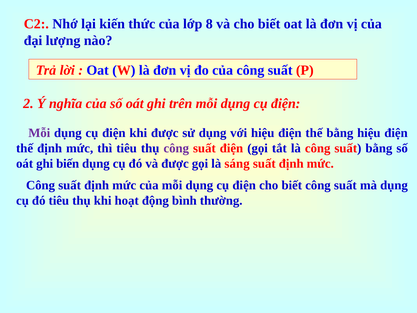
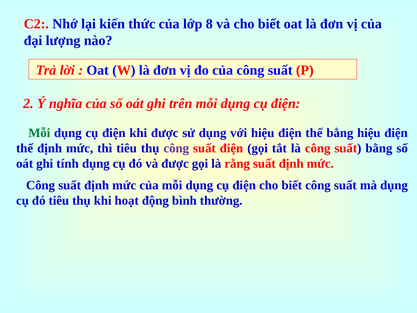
Mỗi colour: purple -> green (39, 133)
biến: biến -> tính (68, 163)
sáng: sáng -> rằng (237, 163)
